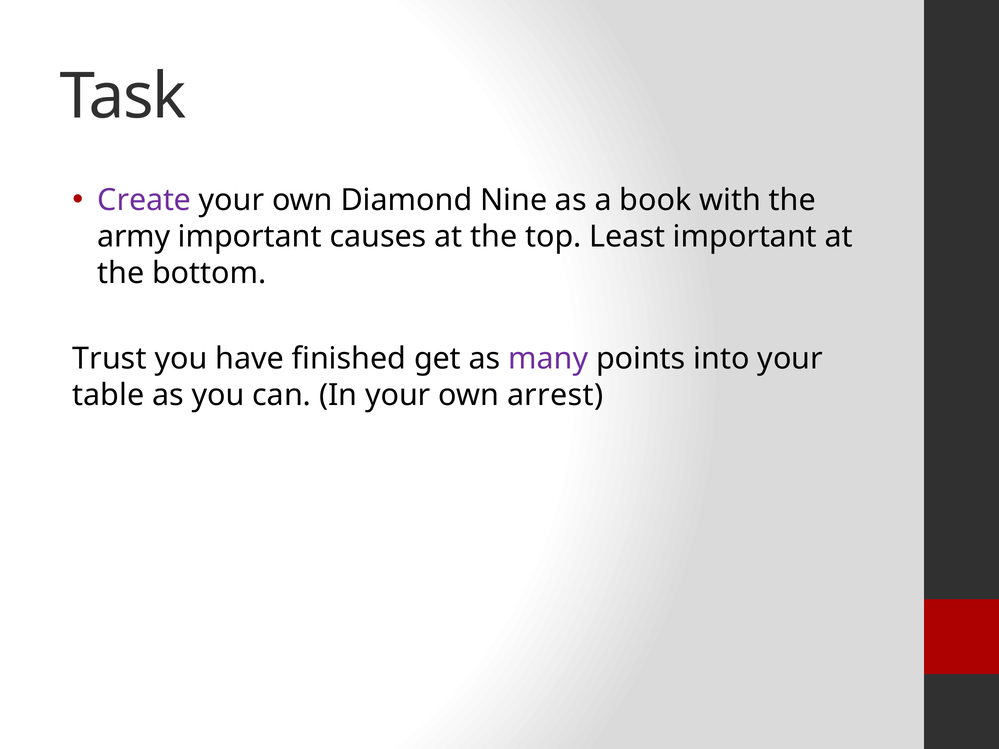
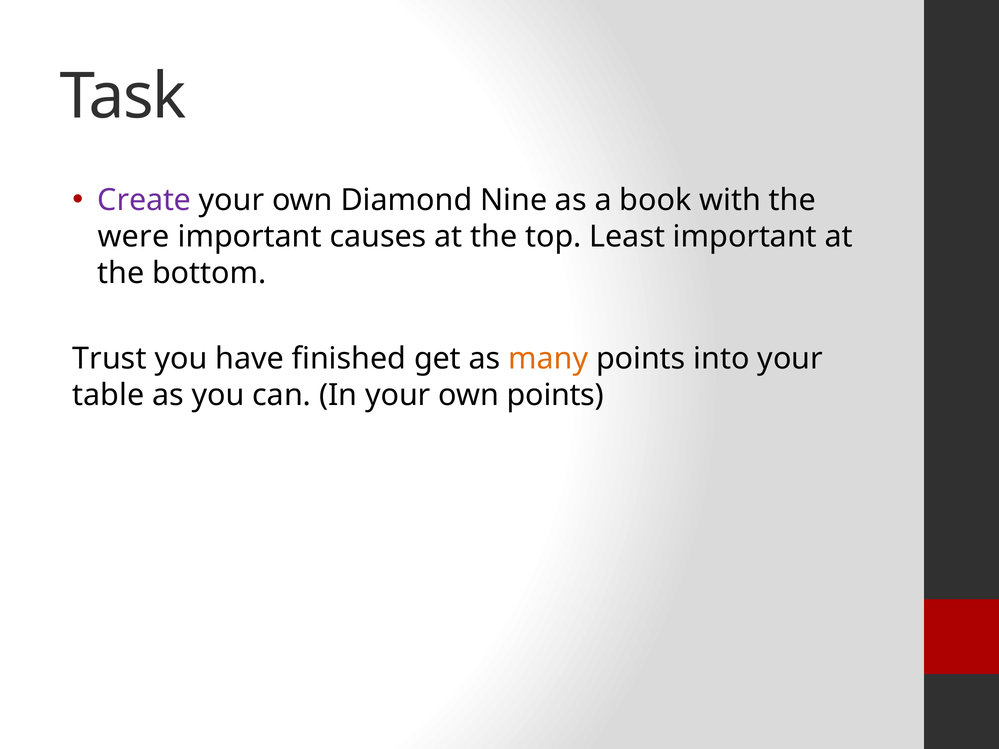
army: army -> were (133, 237)
many colour: purple -> orange (548, 359)
own arrest: arrest -> points (555, 396)
